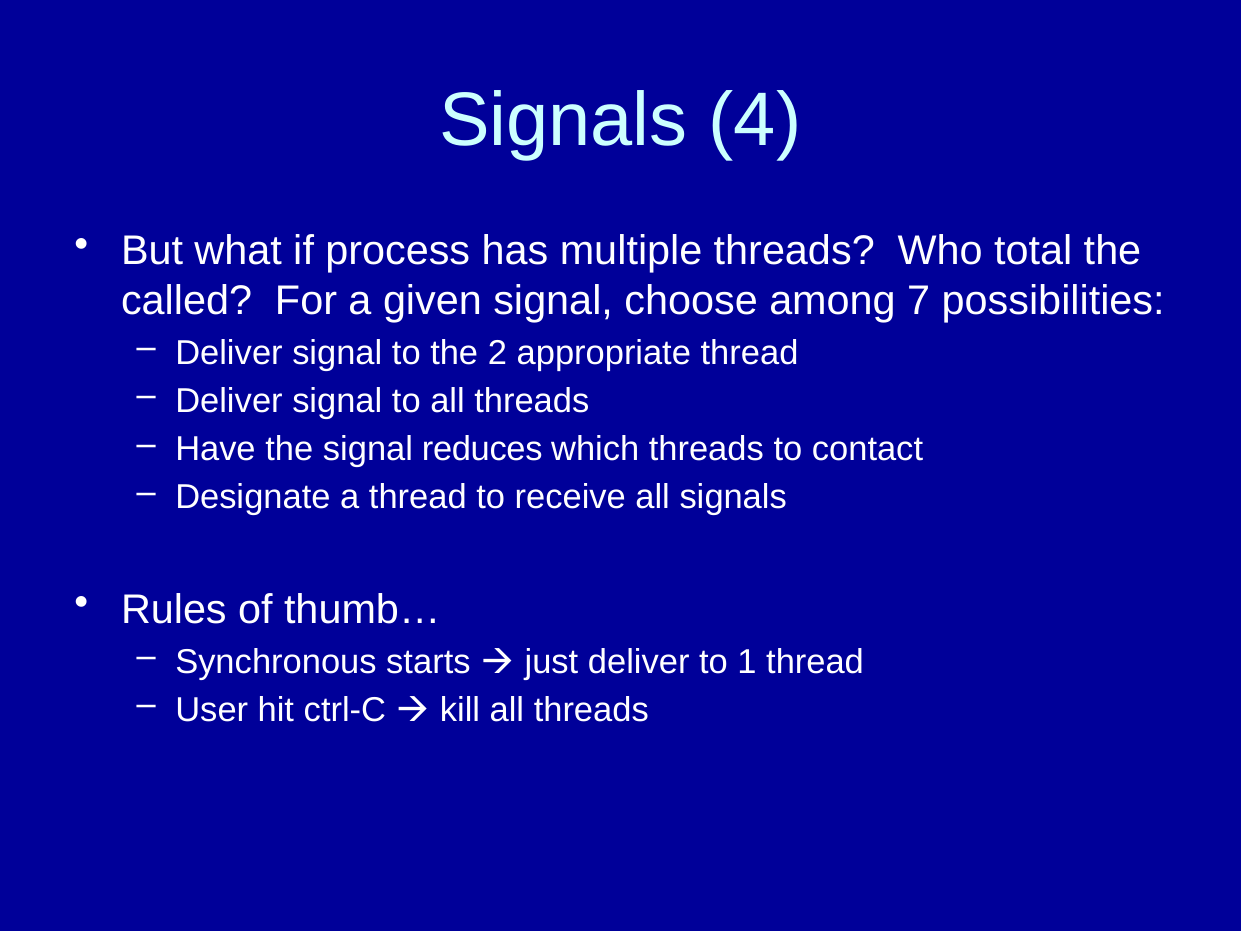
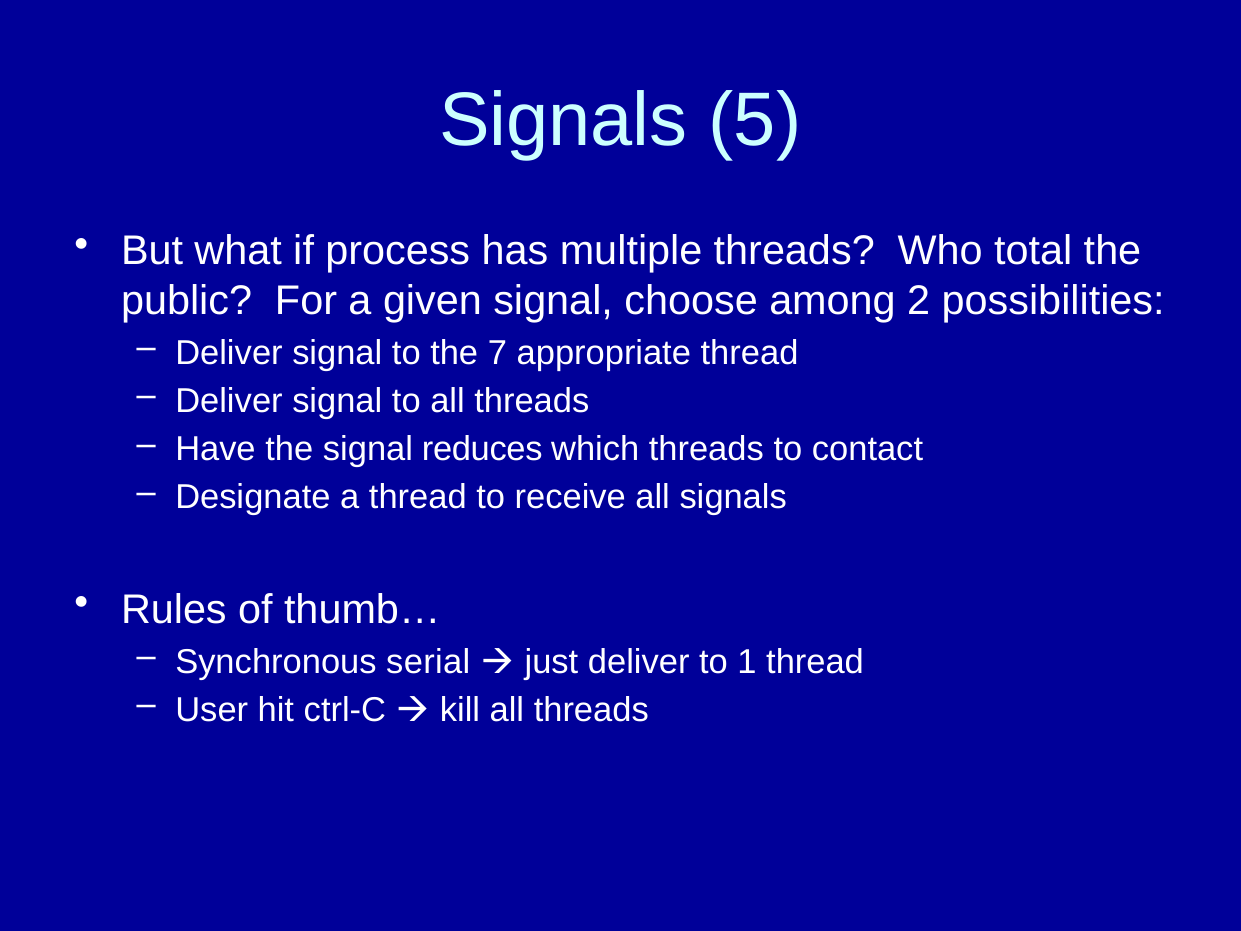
4: 4 -> 5 (755, 120)
called: called -> public (187, 301)
7: 7 -> 2 (919, 301)
2: 2 -> 7 (497, 353)
starts: starts -> serial (428, 662)
